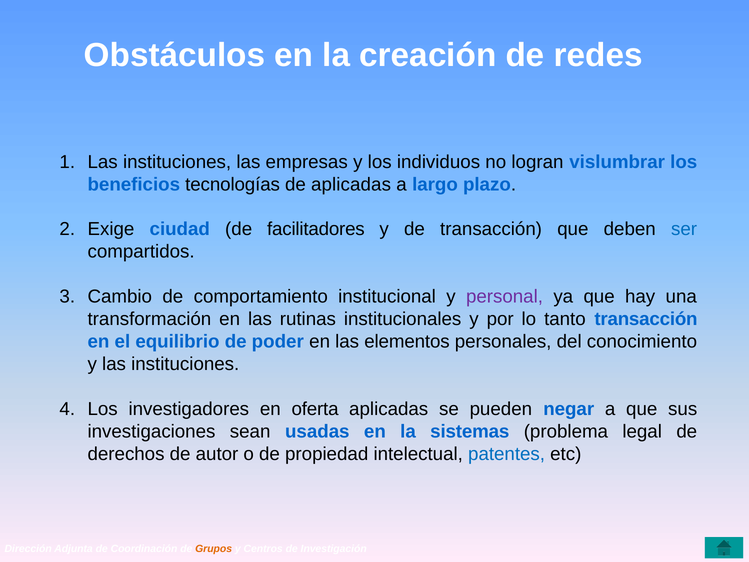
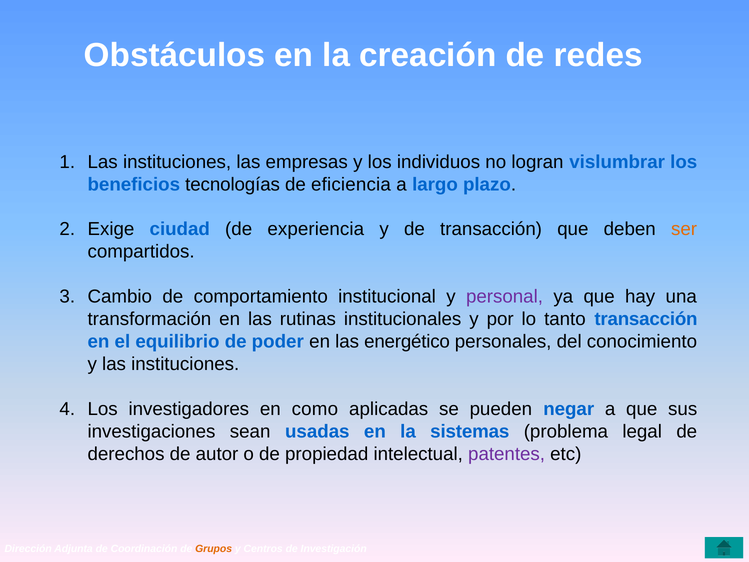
de aplicadas: aplicadas -> eficiencia (351, 184)
facilitadores: facilitadores -> experiencia (316, 229)
ser colour: blue -> orange (684, 229)
elementos: elementos -> energético (407, 342)
oferta: oferta -> como (315, 409)
patentes colour: blue -> purple (507, 454)
